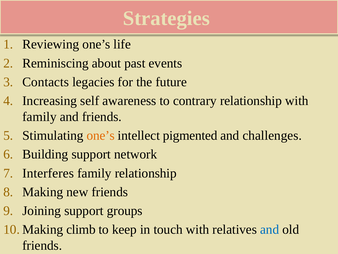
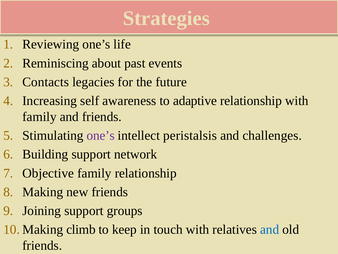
contrary: contrary -> adaptive (195, 101)
one’s colour: orange -> purple (101, 135)
pigmented: pigmented -> peristalsis (190, 135)
Interferes: Interferes -> Objective (48, 173)
